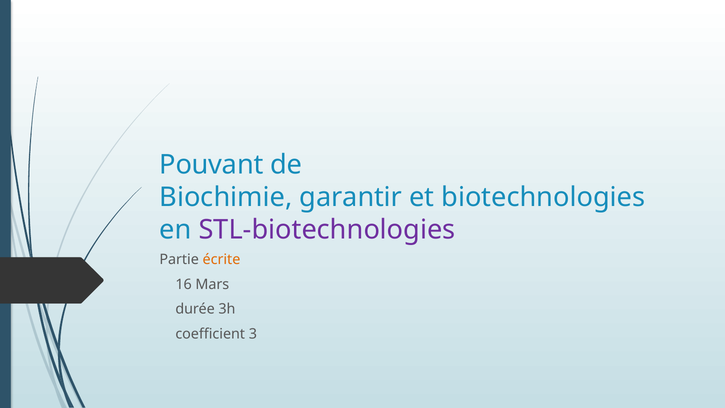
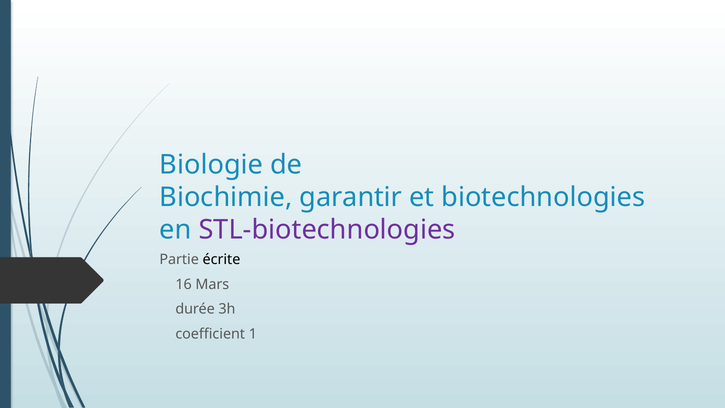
Pouvant: Pouvant -> Biologie (211, 165)
écrite colour: orange -> black (221, 259)
3: 3 -> 1 (253, 334)
